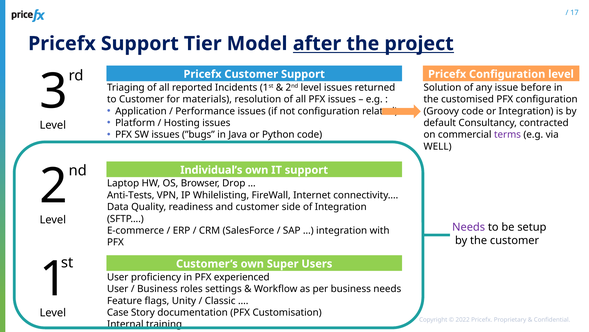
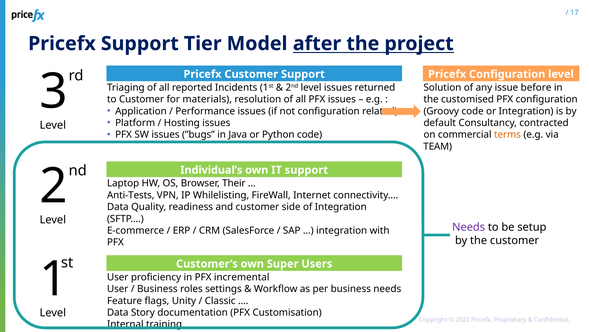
terms colour: purple -> orange (507, 134)
WELL: WELL -> TEAM (438, 146)
Drop: Drop -> Their (234, 183)
experienced: experienced -> incremental (242, 277)
Case: Case -> Data (118, 312)
